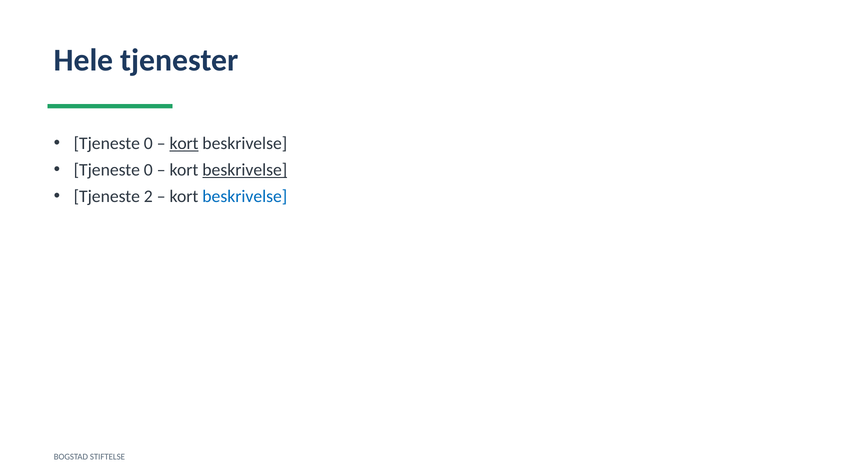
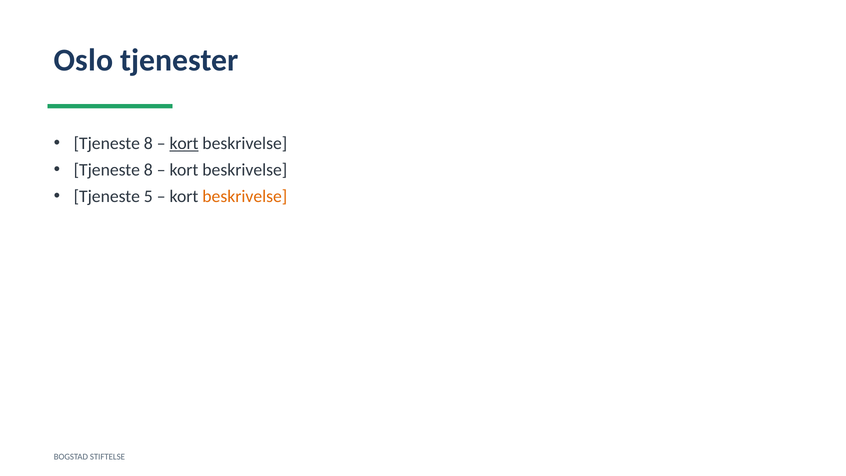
Hele: Hele -> Oslo (83, 60)
0: 0 -> 8 (148, 143)
0: 0 -> 8 (148, 170)
beskrivelse underline: present -> none (245, 170)
2: 2 -> 5 (148, 196)
beskrivelse colour: blue -> orange (245, 196)
